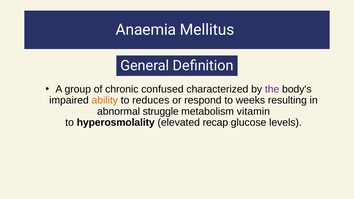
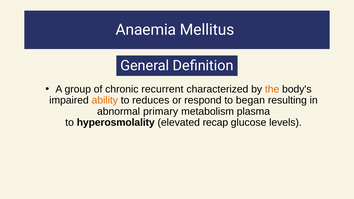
confused: confused -> recurrent (162, 89)
the colour: purple -> orange (272, 89)
weeks: weeks -> began (250, 100)
struggle: struggle -> primary (161, 111)
vitamin: vitamin -> plasma (253, 111)
